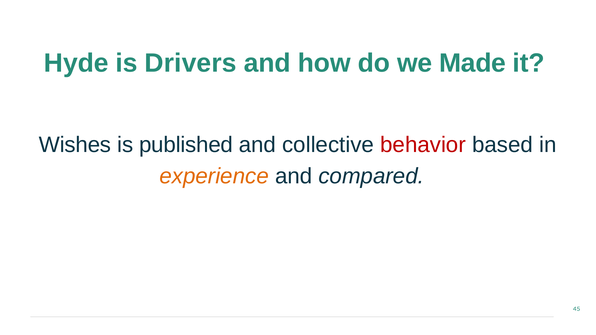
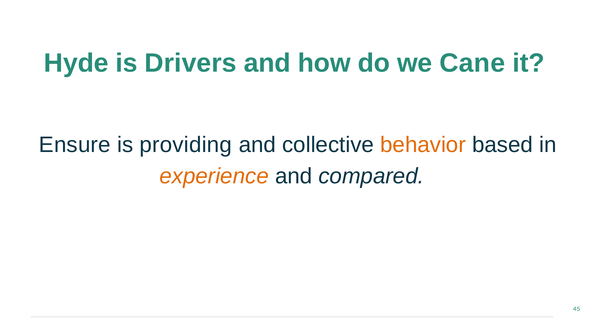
Made: Made -> Cane (472, 63)
Wishes: Wishes -> Ensure (75, 145)
published: published -> providing (186, 145)
behavior colour: red -> orange (423, 145)
